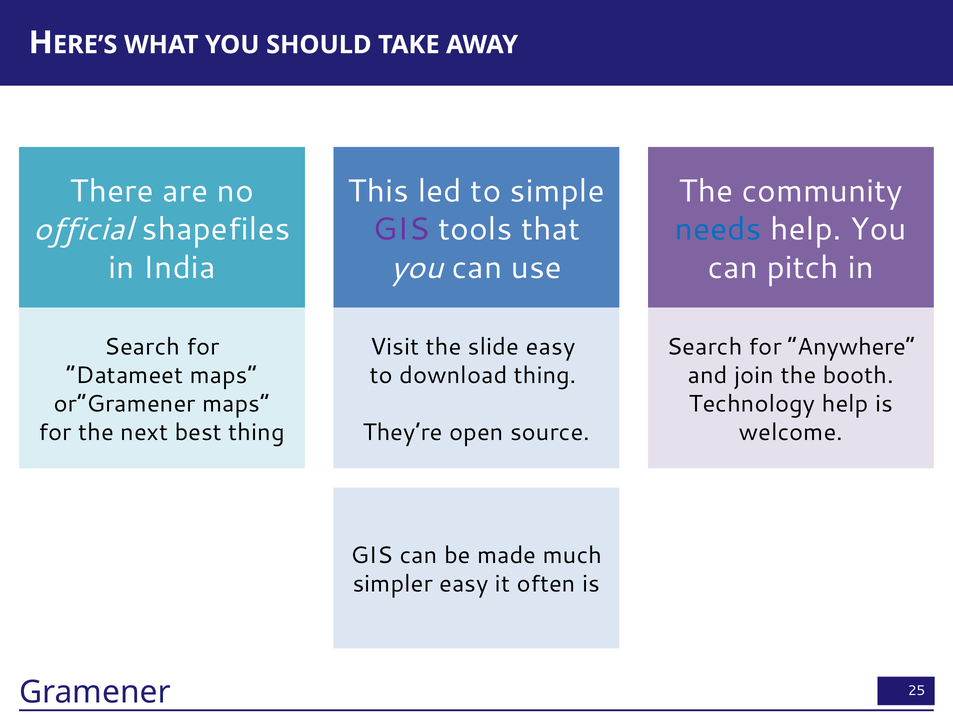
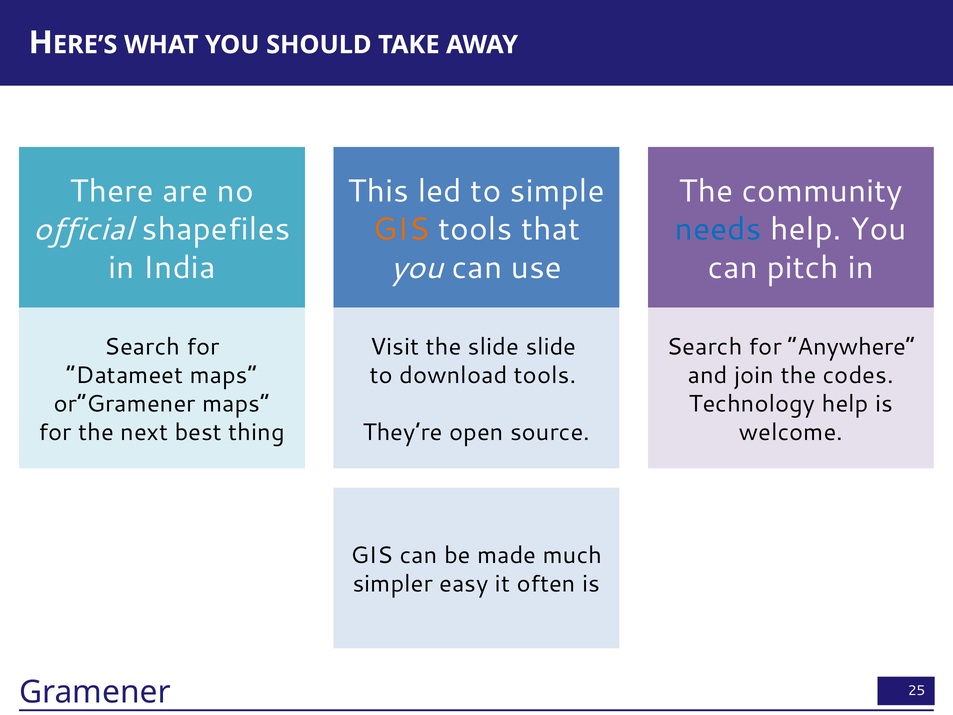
GIS colour: purple -> orange (401, 229)
slide easy: easy -> slide (551, 347)
download thing: thing -> tools (545, 375)
booth: booth -> codes (858, 375)
